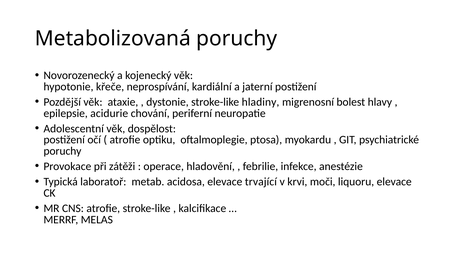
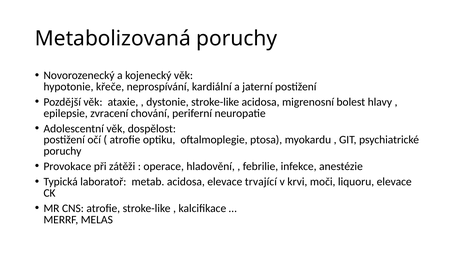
stroke-like hladiny: hladiny -> acidosa (261, 102)
acidurie: acidurie -> zvracení (109, 113)
